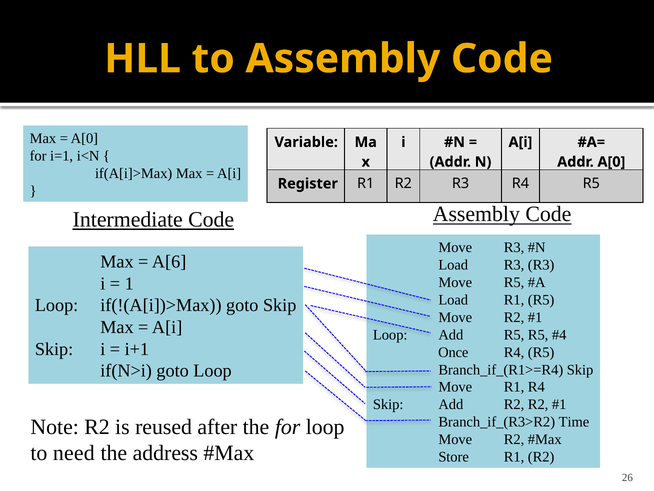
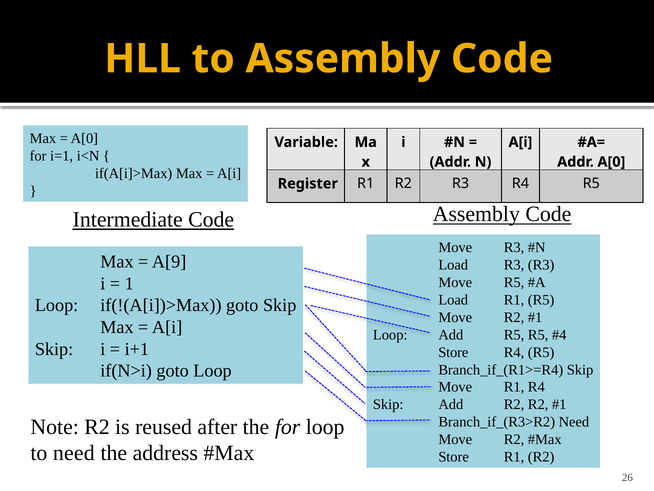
A[6: A[6 -> A[9 (169, 262)
Once: Once -> Store (453, 352)
Branch_if_(R3>R2 Time: Time -> Need (574, 422)
